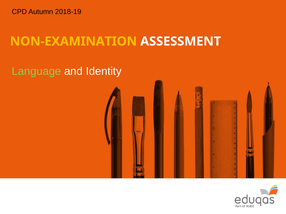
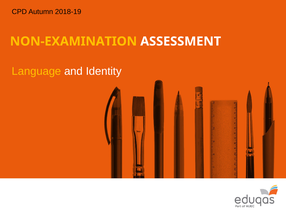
Language colour: light green -> yellow (36, 71)
